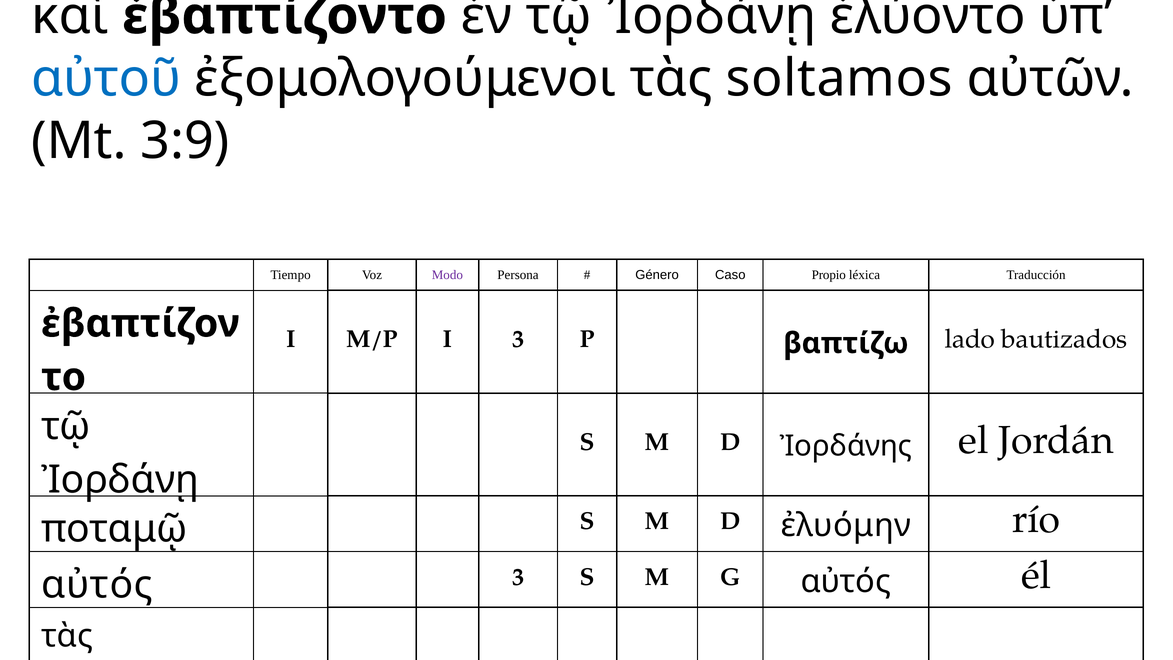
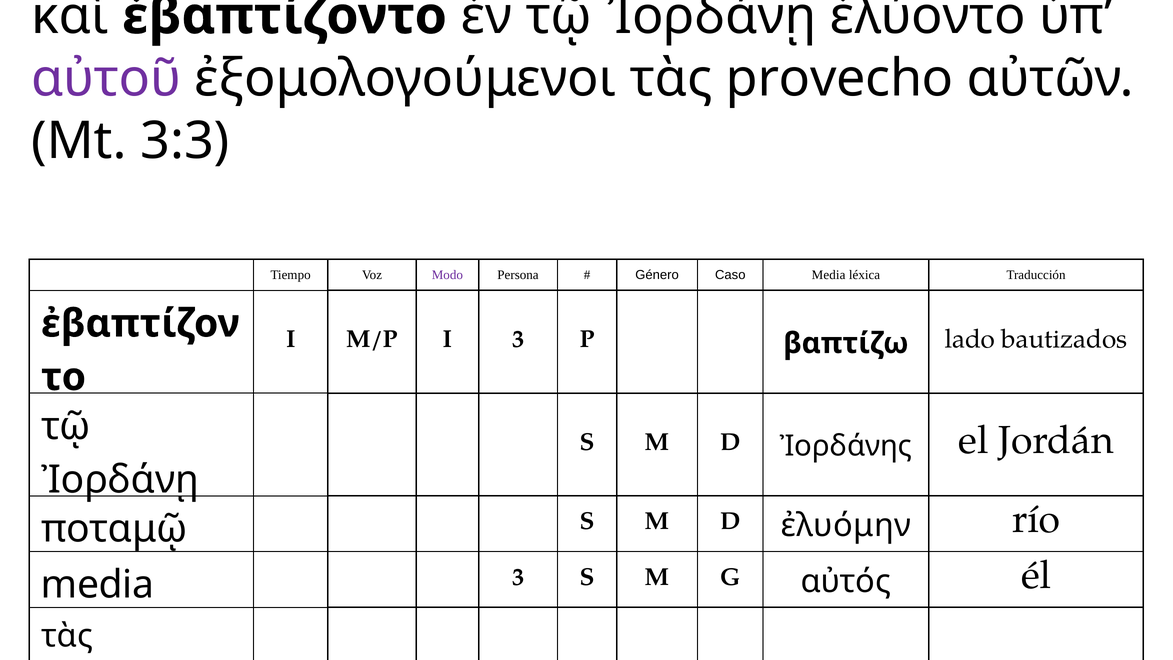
αὐτοῦ colour: blue -> purple (106, 79)
soltamos: soltamos -> provecho (840, 79)
3:9: 3:9 -> 3:3 (185, 141)
Caso Propio: Propio -> Media (829, 275)
αὐτός: αὐτός -> media (97, 585)
